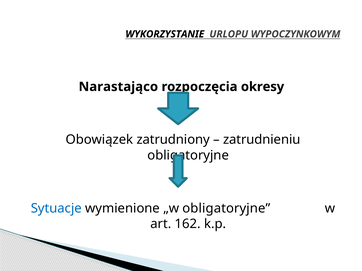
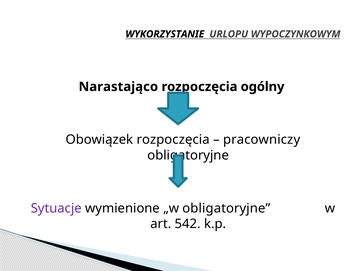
okresy: okresy -> ogólny (263, 87)
Obowiązek zatrudniony: zatrudniony -> rozpoczęcia (173, 140)
zatrudnieniu: zatrudnieniu -> pracowniczy (262, 140)
Sytuacje colour: blue -> purple (56, 209)
162: 162 -> 542 (188, 224)
